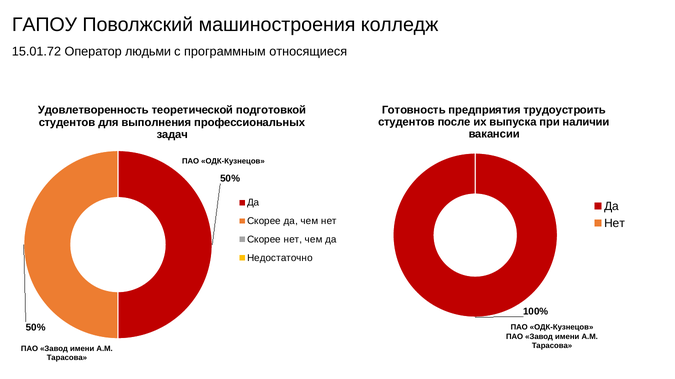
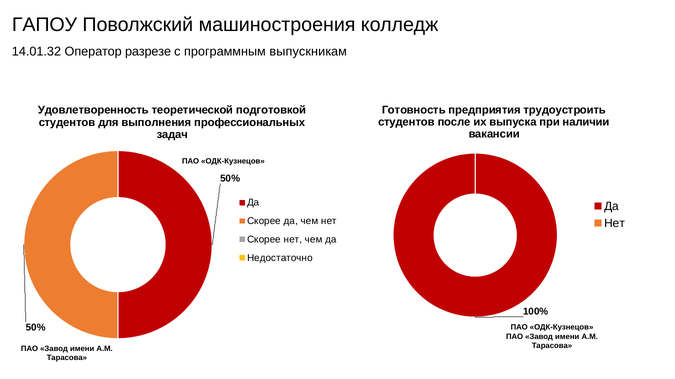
15.01.72: 15.01.72 -> 14.01.32 (36, 52)
людьми: людьми -> разрезе (148, 52)
относящиеся: относящиеся -> выпускникам (308, 52)
